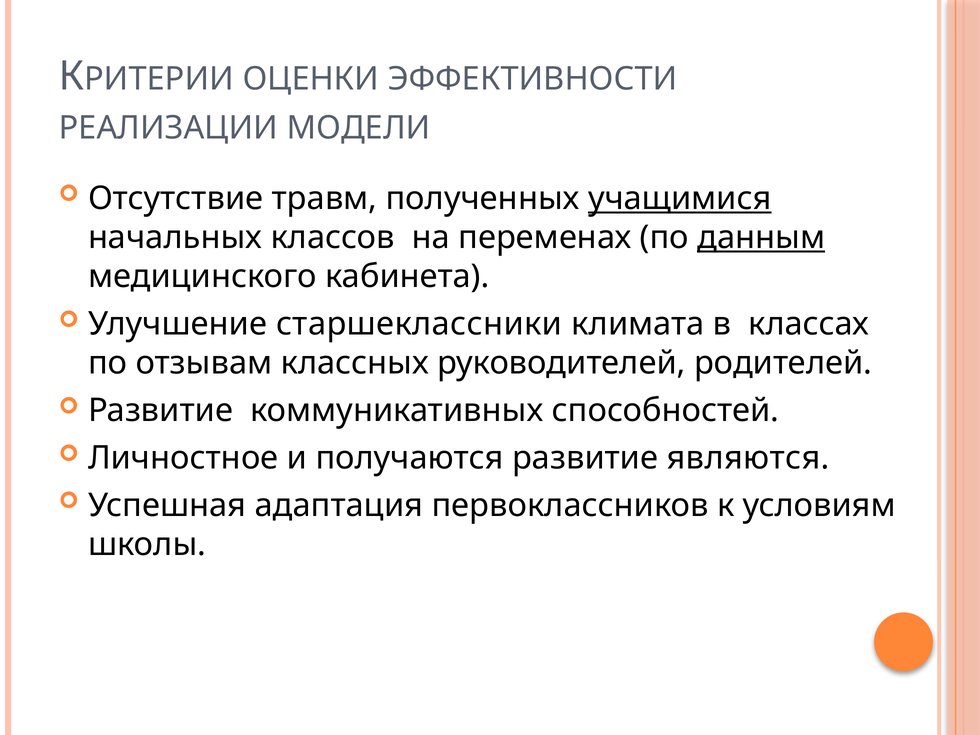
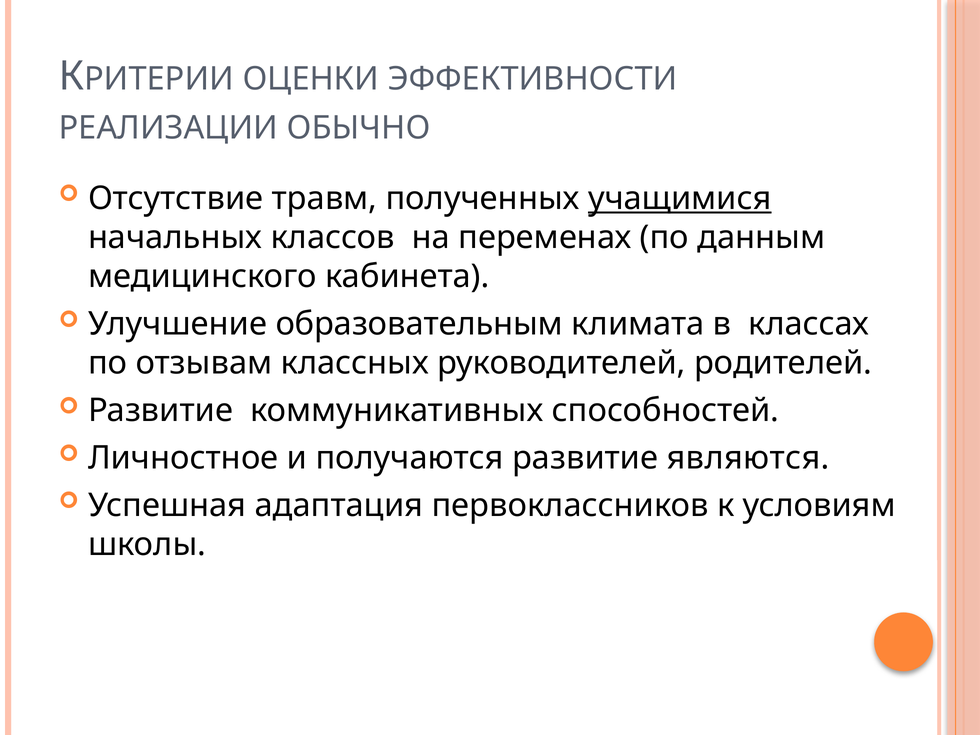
МОДЕЛИ: МОДЕЛИ -> ОБЫЧНО (359, 128)
данным underline: present -> none (761, 237)
старшеклассники: старшеклассники -> образовательным (419, 324)
